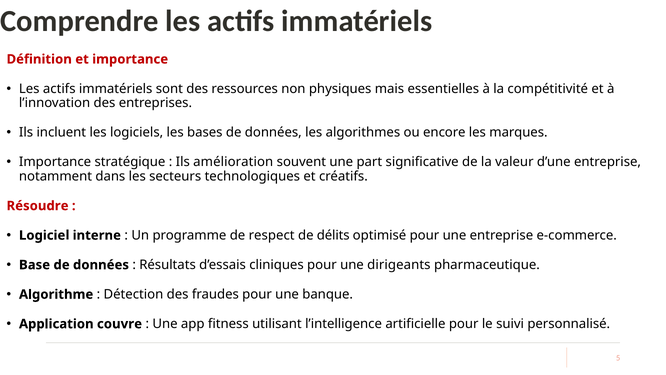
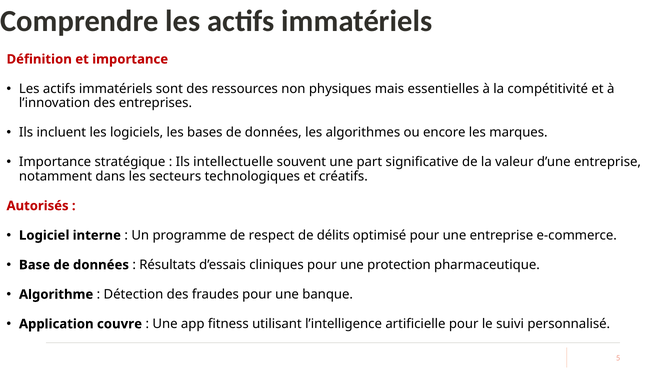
amélioration: amélioration -> intellectuelle (233, 162)
Résoudre: Résoudre -> Autorisés (38, 206)
dirigeants: dirigeants -> protection (399, 265)
